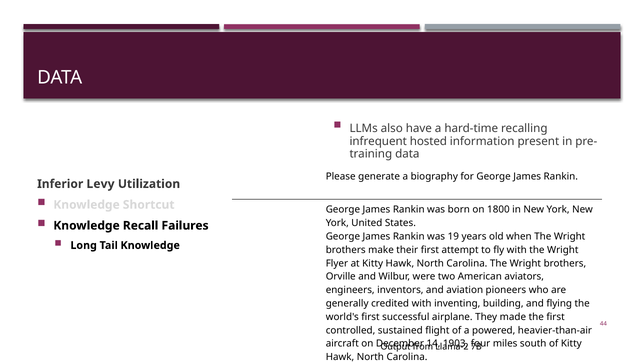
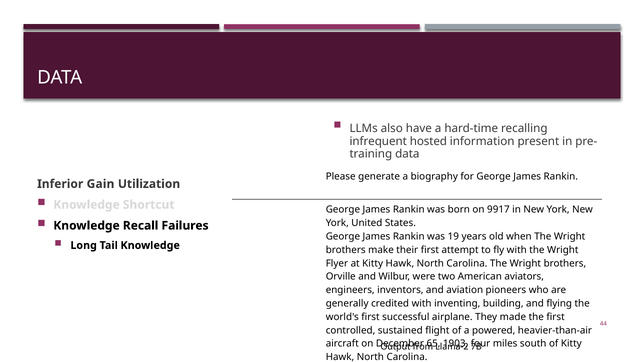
Levy: Levy -> Gain (100, 184)
1800: 1800 -> 9917 (498, 210)
14: 14 -> 65 (433, 344)
